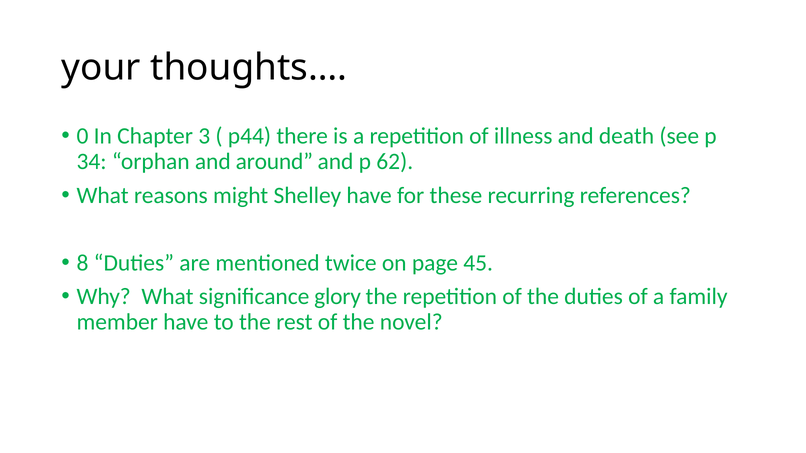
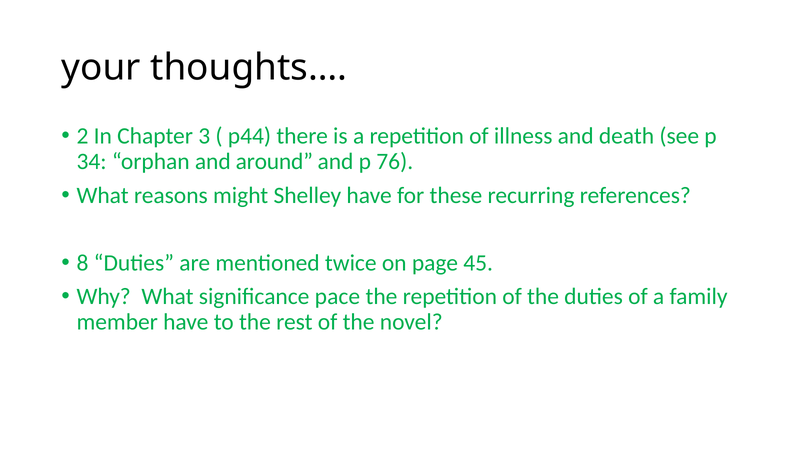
0: 0 -> 2 (83, 136)
62: 62 -> 76 (395, 162)
glory: glory -> pace (337, 297)
